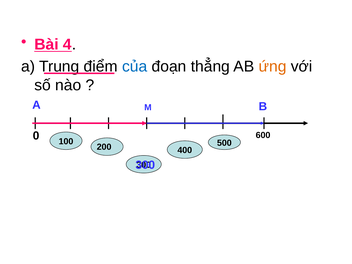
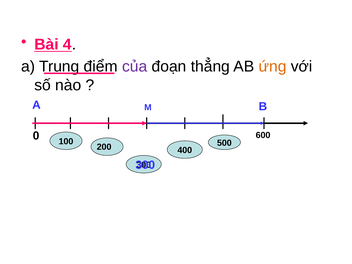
của colour: blue -> purple (135, 66)
